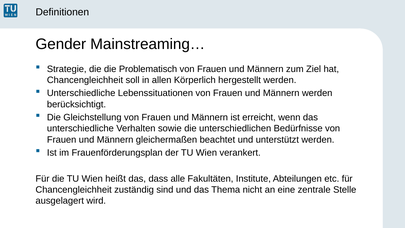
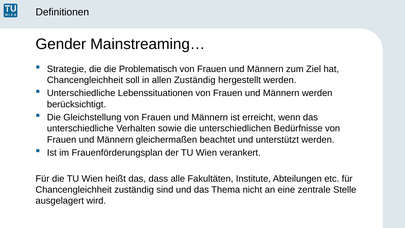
allen Körperlich: Körperlich -> Zuständig (195, 80)
